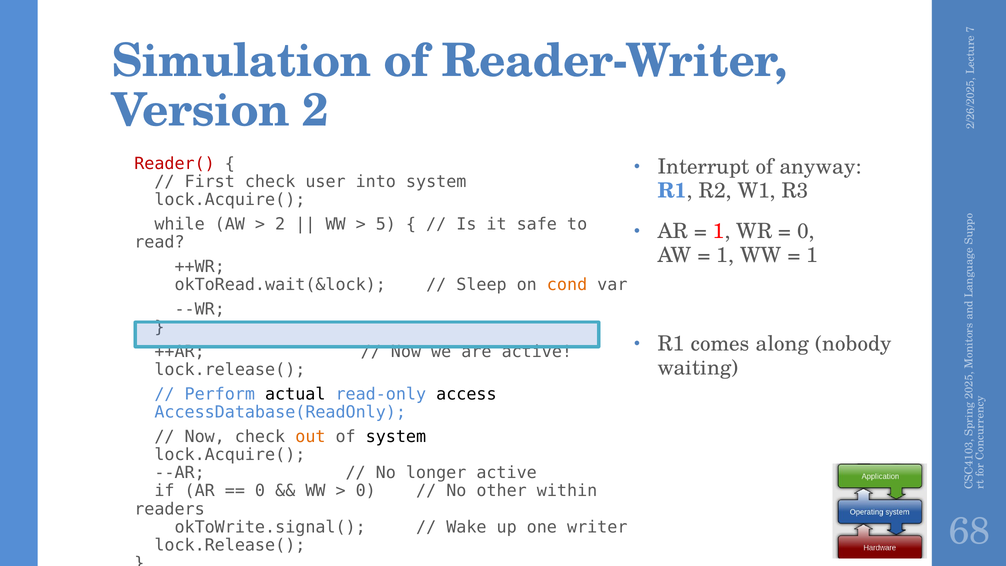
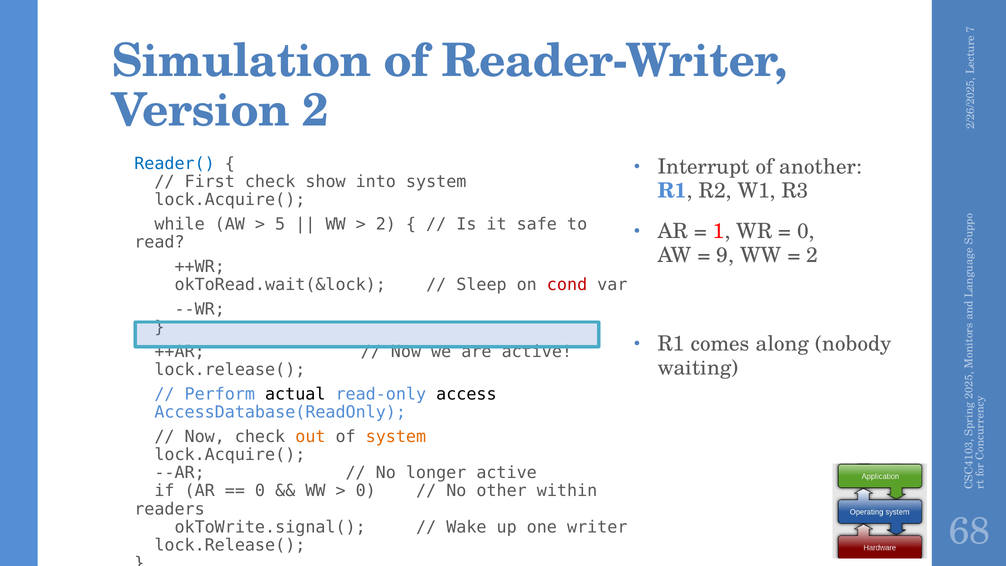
Reader( colour: red -> blue (175, 164)
anyway: anyway -> another (821, 167)
user: user -> show (326, 182)
2: 2 -> 5 (280, 224)
5: 5 -> 2 (386, 224)
1: 1 -> 9 (725, 255)
1: 1 -> 2 (812, 255)
cond colour: orange -> red (567, 285)
system colour: black -> orange (396, 437)
